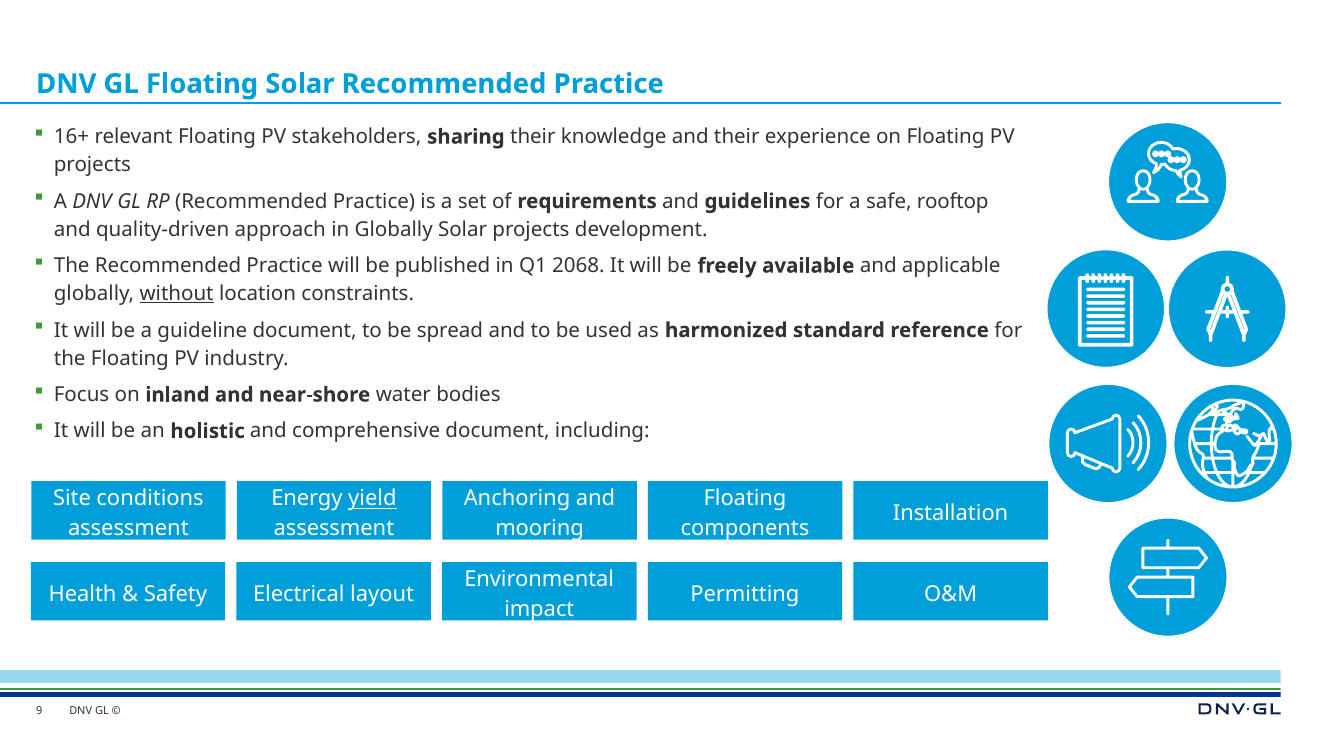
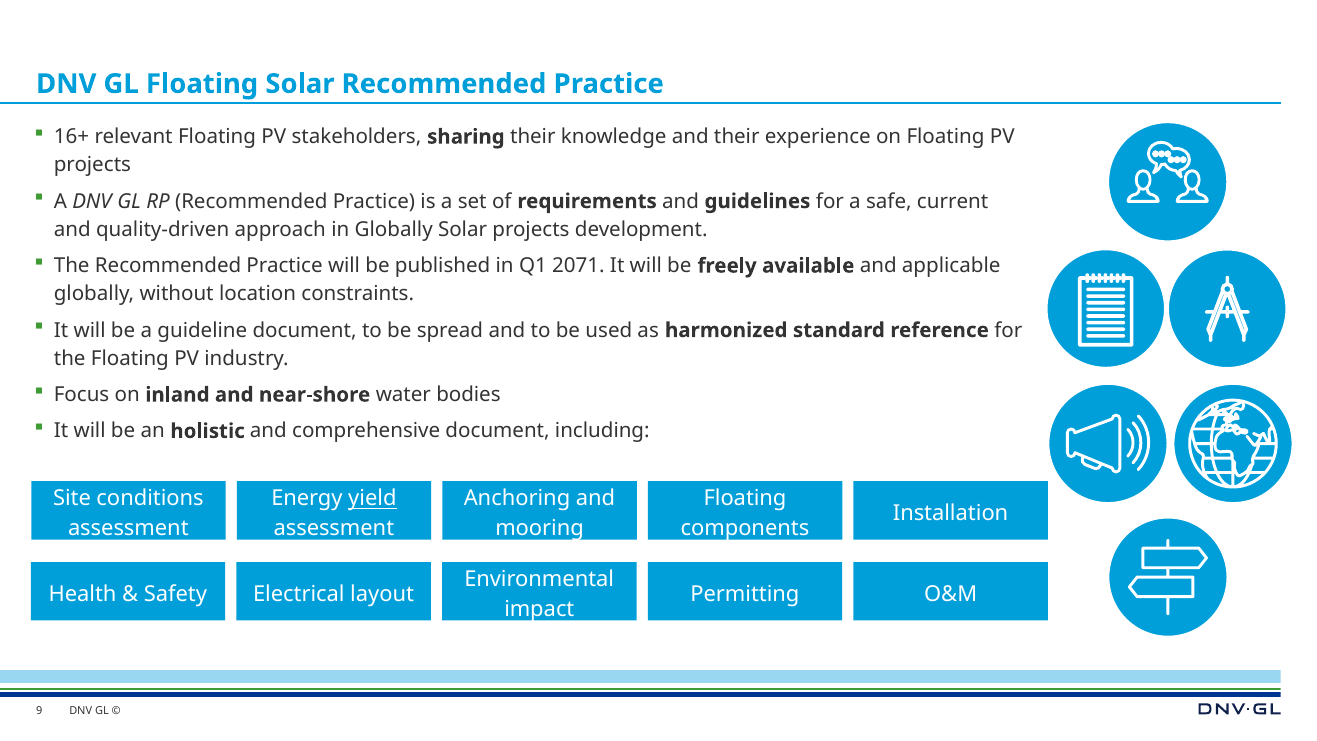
rooftop: rooftop -> current (953, 201)
2068: 2068 -> 2071 (578, 266)
without underline: present -> none (177, 294)
